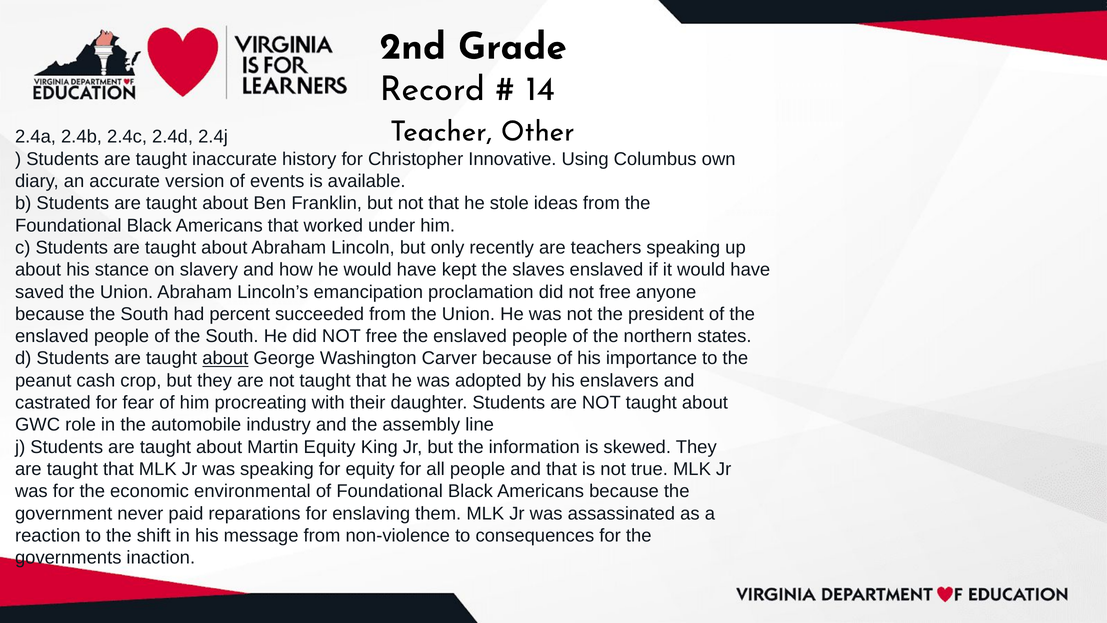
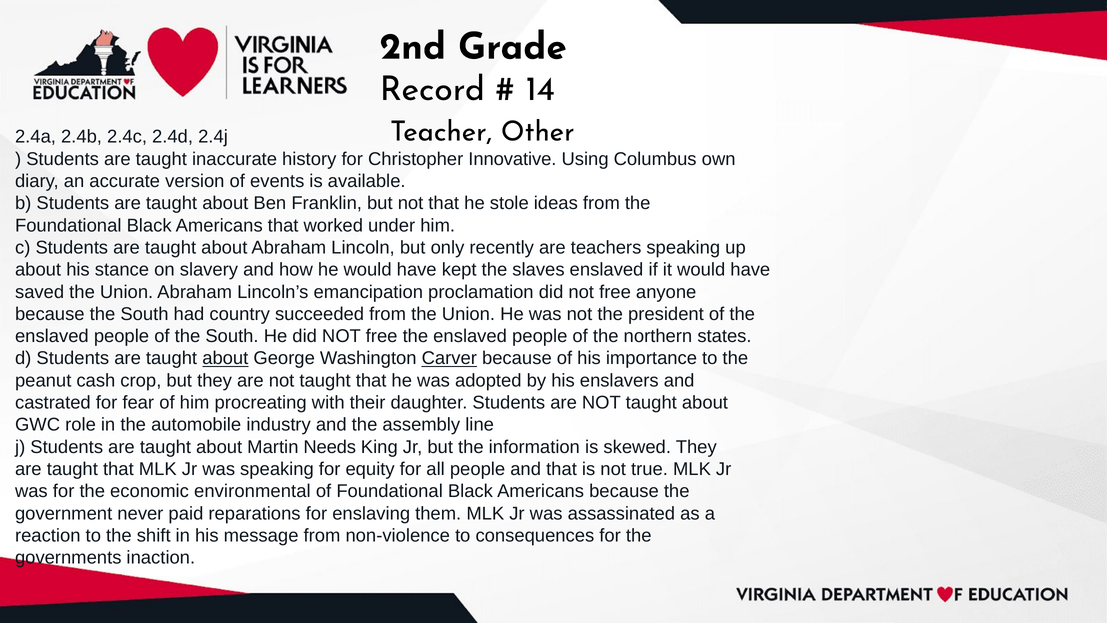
percent: percent -> country (240, 314)
Carver underline: none -> present (449, 358)
Martin Equity: Equity -> Needs (330, 447)
